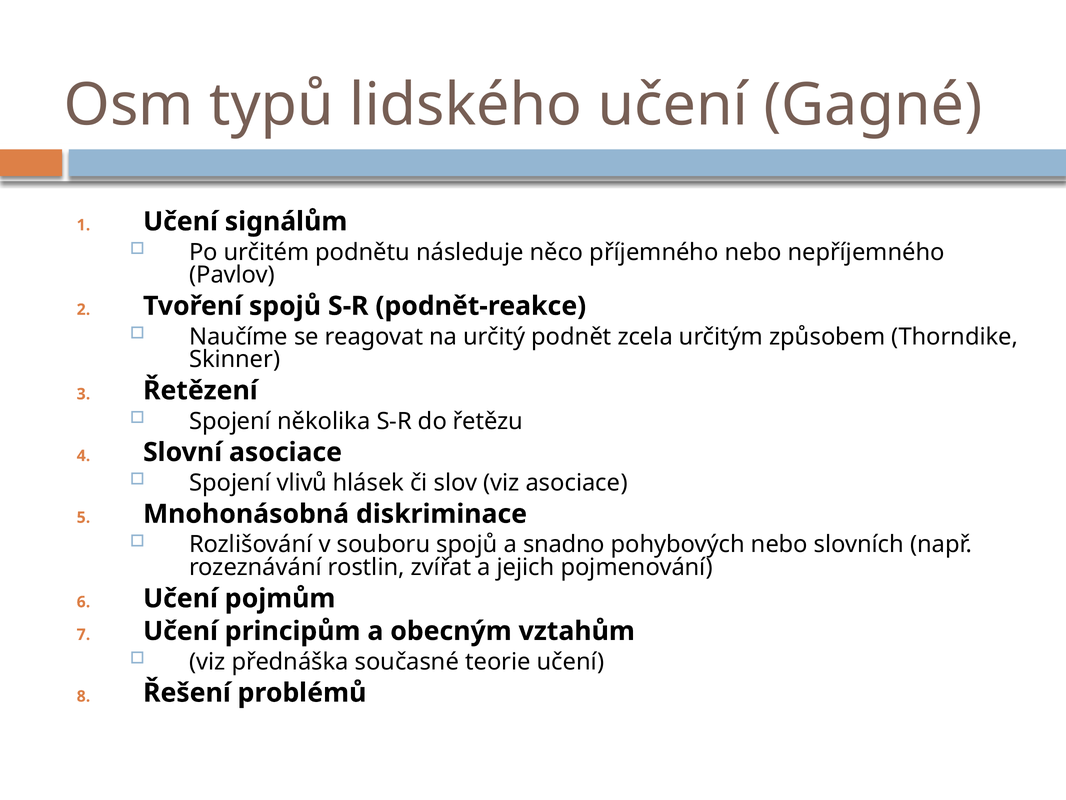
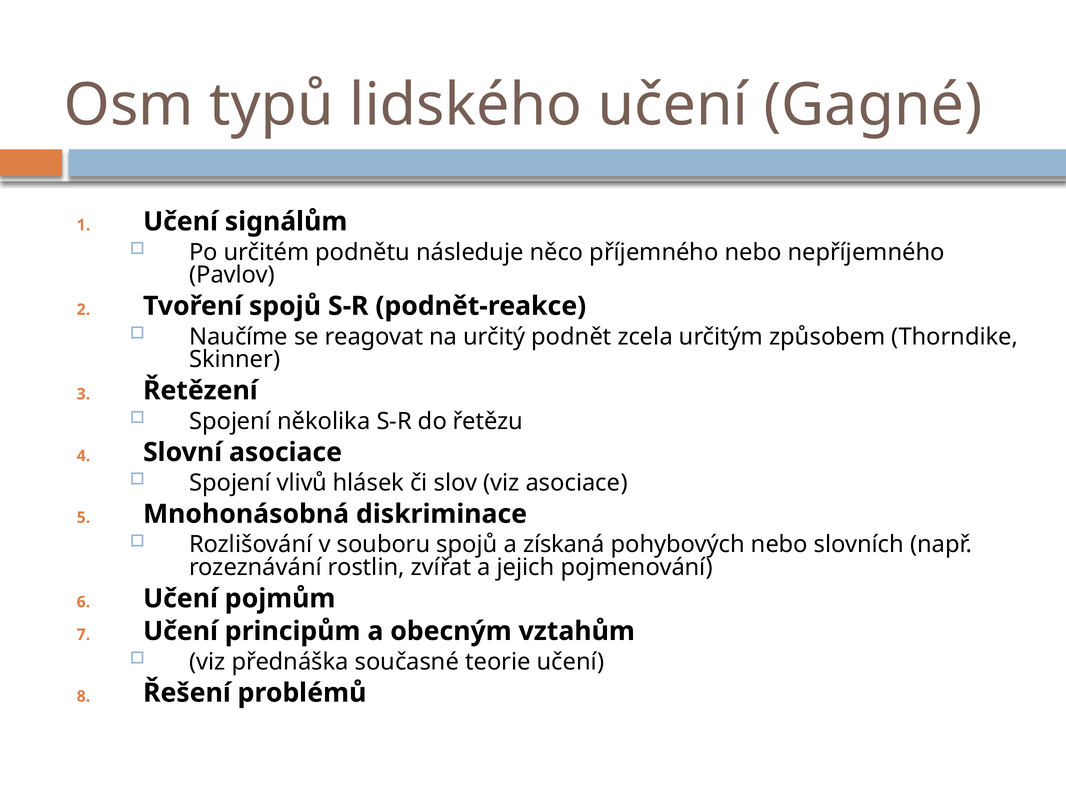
snadno: snadno -> získaná (564, 544)
